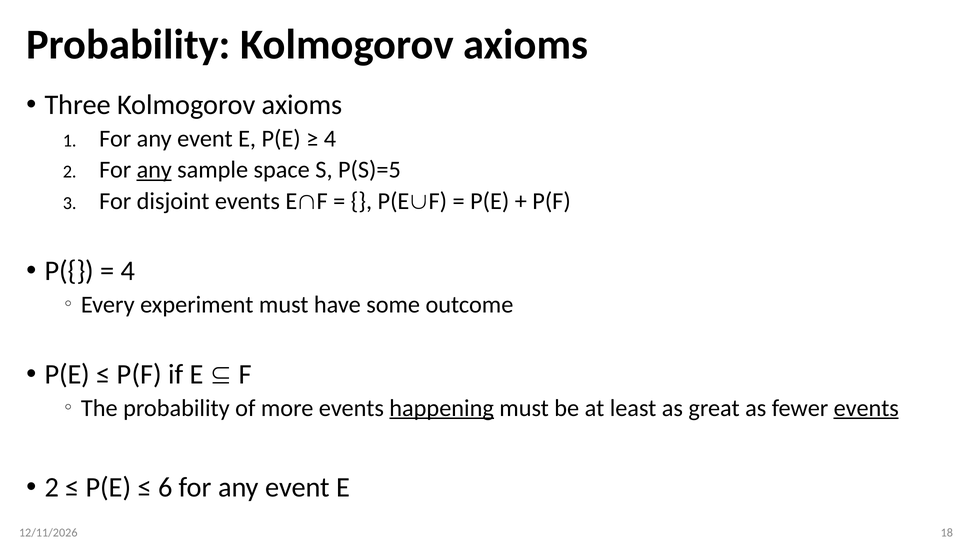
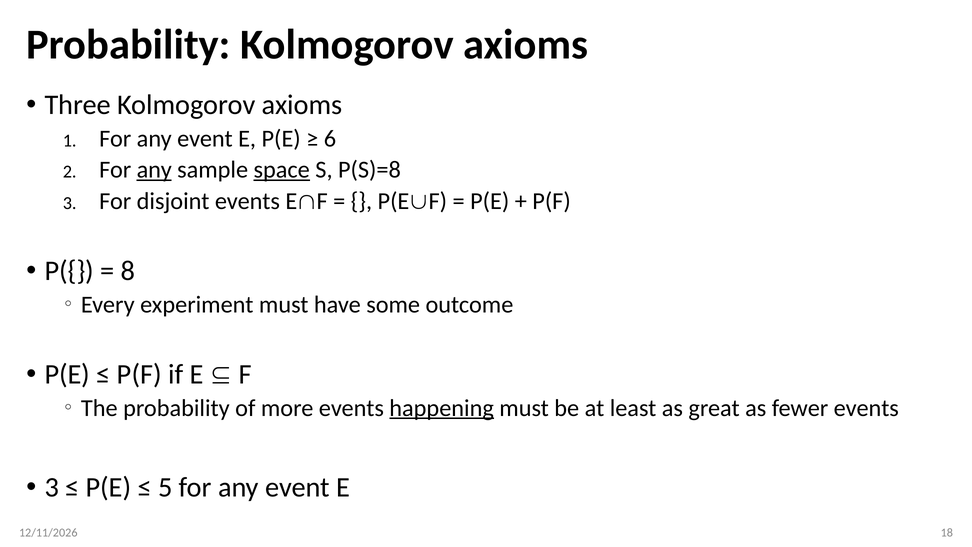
4: 4 -> 6 (330, 139)
space underline: none -> present (282, 170)
P(S)=5: P(S)=5 -> P(S)=8 (369, 170)
4: 4 -> 8 (128, 271)
events underline: present -> none (866, 408)
2: 2 -> 3 (52, 487)
6: 6 -> 5 (165, 487)
